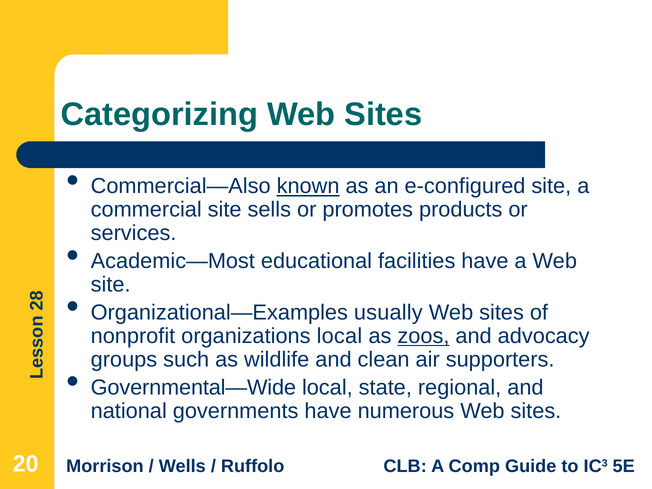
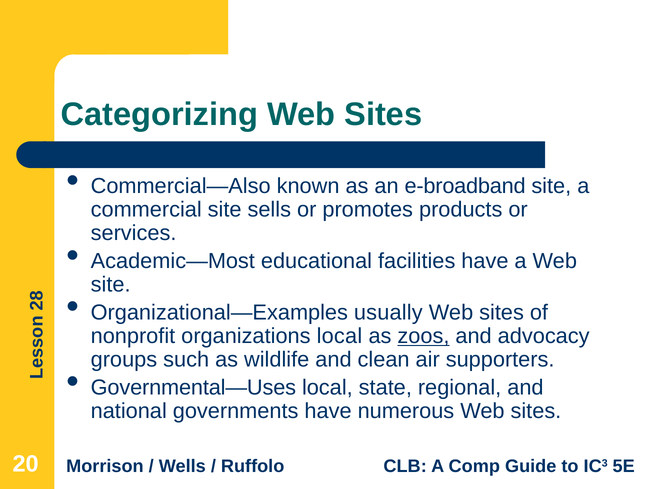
known underline: present -> none (308, 186)
e-configured: e-configured -> e-broadband (465, 186)
Governmental—Wide: Governmental—Wide -> Governmental—Uses (193, 388)
